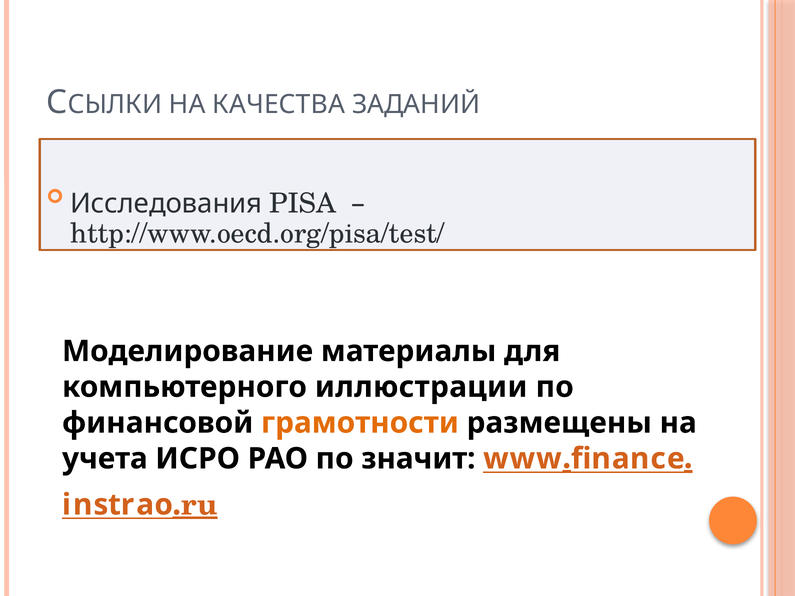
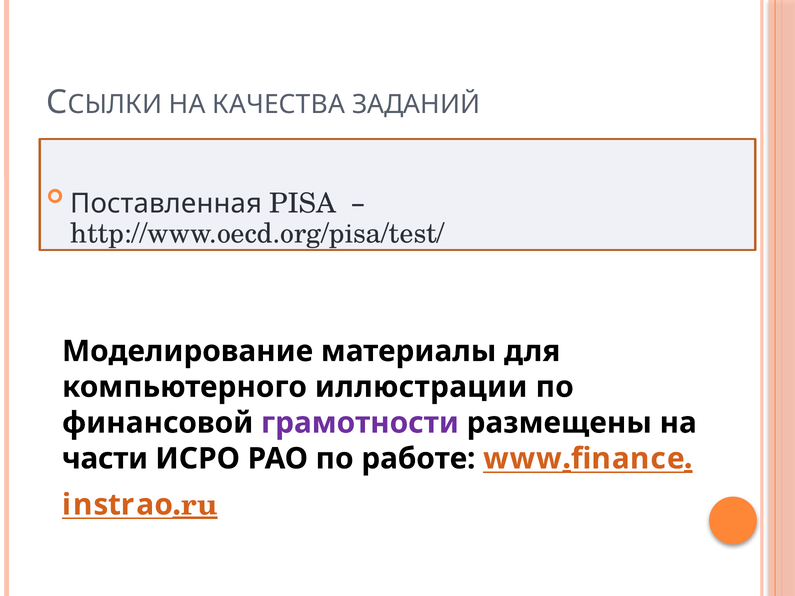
Исследования: Исследования -> Поставленная (166, 204)
грамотности colour: orange -> purple (360, 423)
учета: учета -> части (105, 459)
значит: значит -> работе (418, 459)
